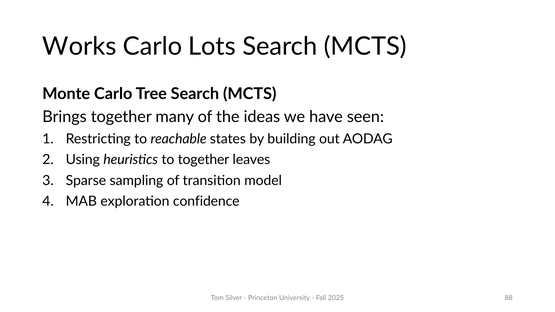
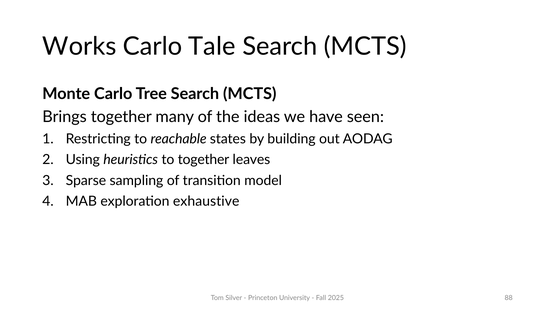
Lots: Lots -> Tale (212, 47)
confidence: confidence -> exhaustive (206, 201)
